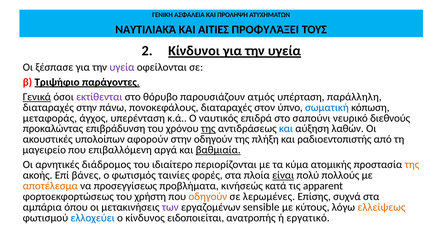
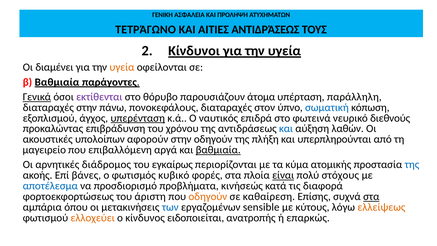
ΝΑΥΤΙΛΙΑΚΆ: ΝΑΥΤΙΛΙΑΚΆ -> ΤΕΤΡΆΓΩΝΟ (146, 29)
ΑΙΤΙΕΣ ΠΡΟΦΥΛΆΞΕΙ: ΠΡΟΦΥΛΆΞΕΙ -> ΑΝΤΙΔΡΆΣΕΩΣ (265, 29)
ξέσπασε: ξέσπασε -> διαμένει (54, 67)
υγεία colour: purple -> orange (122, 67)
β Τριψήφιο: Τριψήφιο -> Βαθμιαία (57, 82)
ατμός: ατμός -> άτομα (261, 97)
μεταφοράς: μεταφοράς -> εξοπλισμού (50, 118)
υπερένταση underline: none -> present (138, 118)
σαπούνι: σαπούνι -> φωτεινά (312, 118)
της underline: present -> none (208, 129)
ραδιοεντοπιστής: ραδιοεντοπιστής -> υπερπληρούνται (334, 139)
ιδιαίτερο: ιδιαίτερο -> εγκαίρως (172, 165)
της colour: orange -> blue (412, 165)
ταινίες: ταινίες -> κυβικό (174, 175)
πολλούς: πολλούς -> στόχους (340, 175)
αποτέλεσμα colour: orange -> blue (50, 186)
προσεγγίσεως: προσεγγίσεως -> προσδιορισμό (125, 186)
apparent: apparent -> διαφορά (323, 186)
χρήστη: χρήστη -> άριστη (150, 196)
λερωμένες: λερωμένες -> καθαίρεση (269, 196)
στα underline: none -> present (371, 196)
των colour: purple -> blue (170, 207)
ελλοχεύει colour: blue -> orange (93, 218)
εργατικό: εργατικό -> επαρκώς (308, 218)
